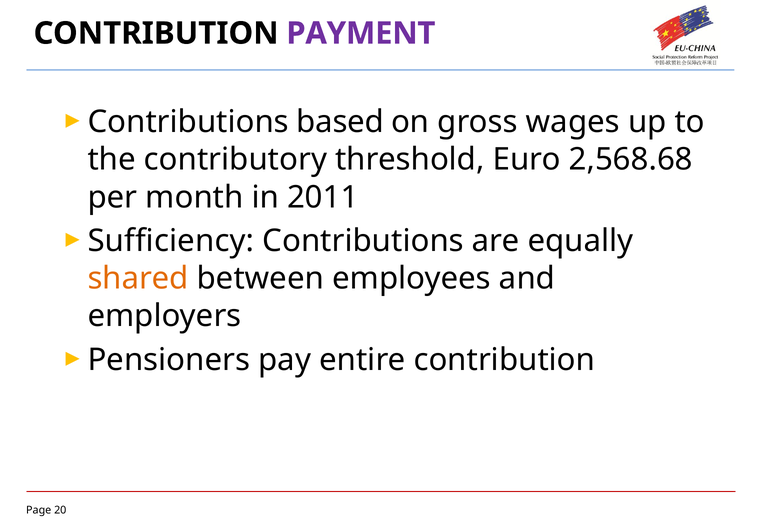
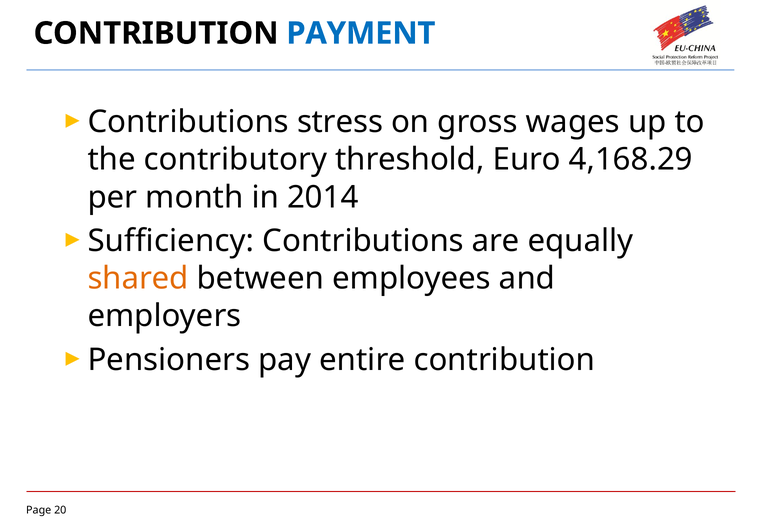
PAYMENT colour: purple -> blue (361, 33)
based: based -> stress (340, 122)
2,568.68: 2,568.68 -> 4,168.29 (631, 160)
2011: 2011 -> 2014 (323, 197)
